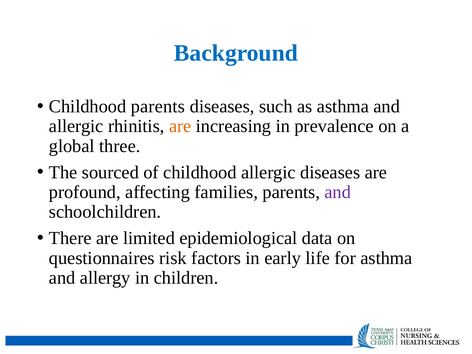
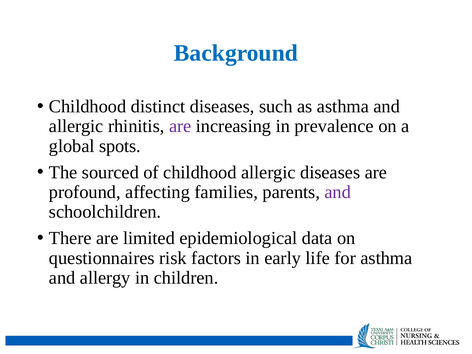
Childhood parents: parents -> distinct (158, 106)
are colour: orange -> purple (180, 126)
three: three -> spots (120, 146)
